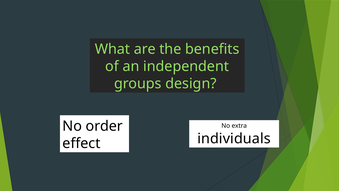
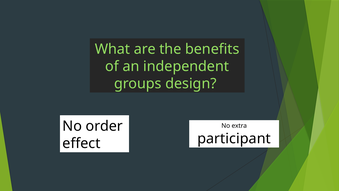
individuals: individuals -> participant (234, 138)
